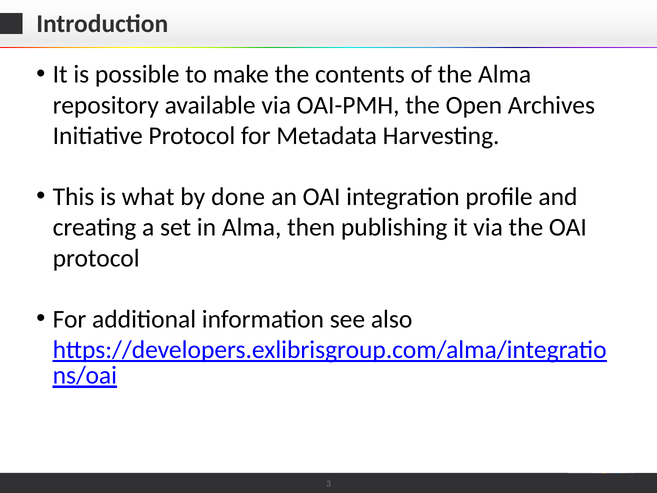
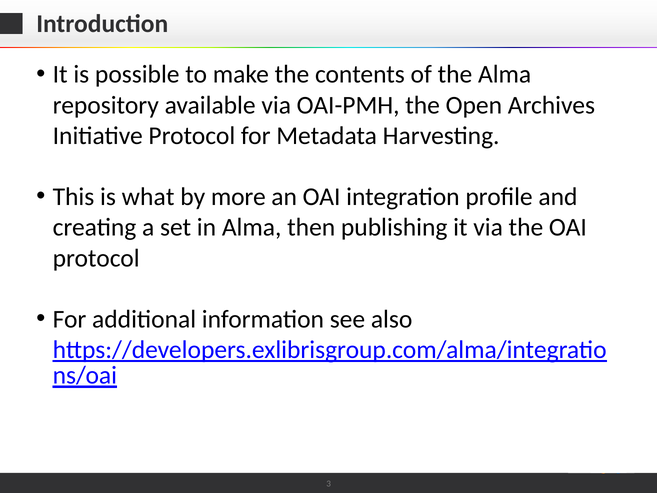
done: done -> more (238, 197)
